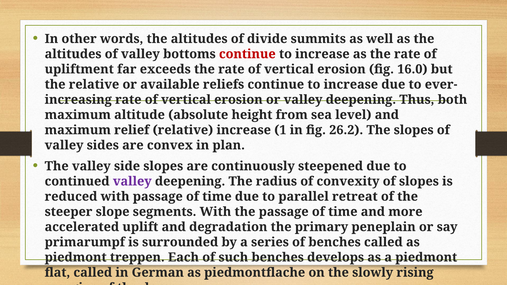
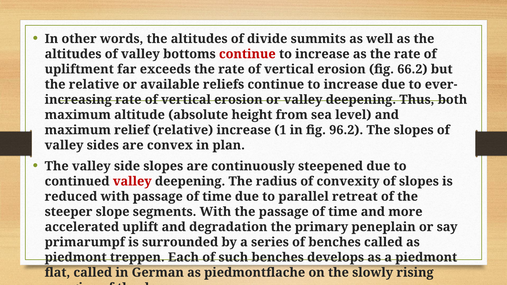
16.0: 16.0 -> 66.2 (412, 69)
26.2: 26.2 -> 96.2 (346, 130)
valley colour: purple -> red (132, 181)
